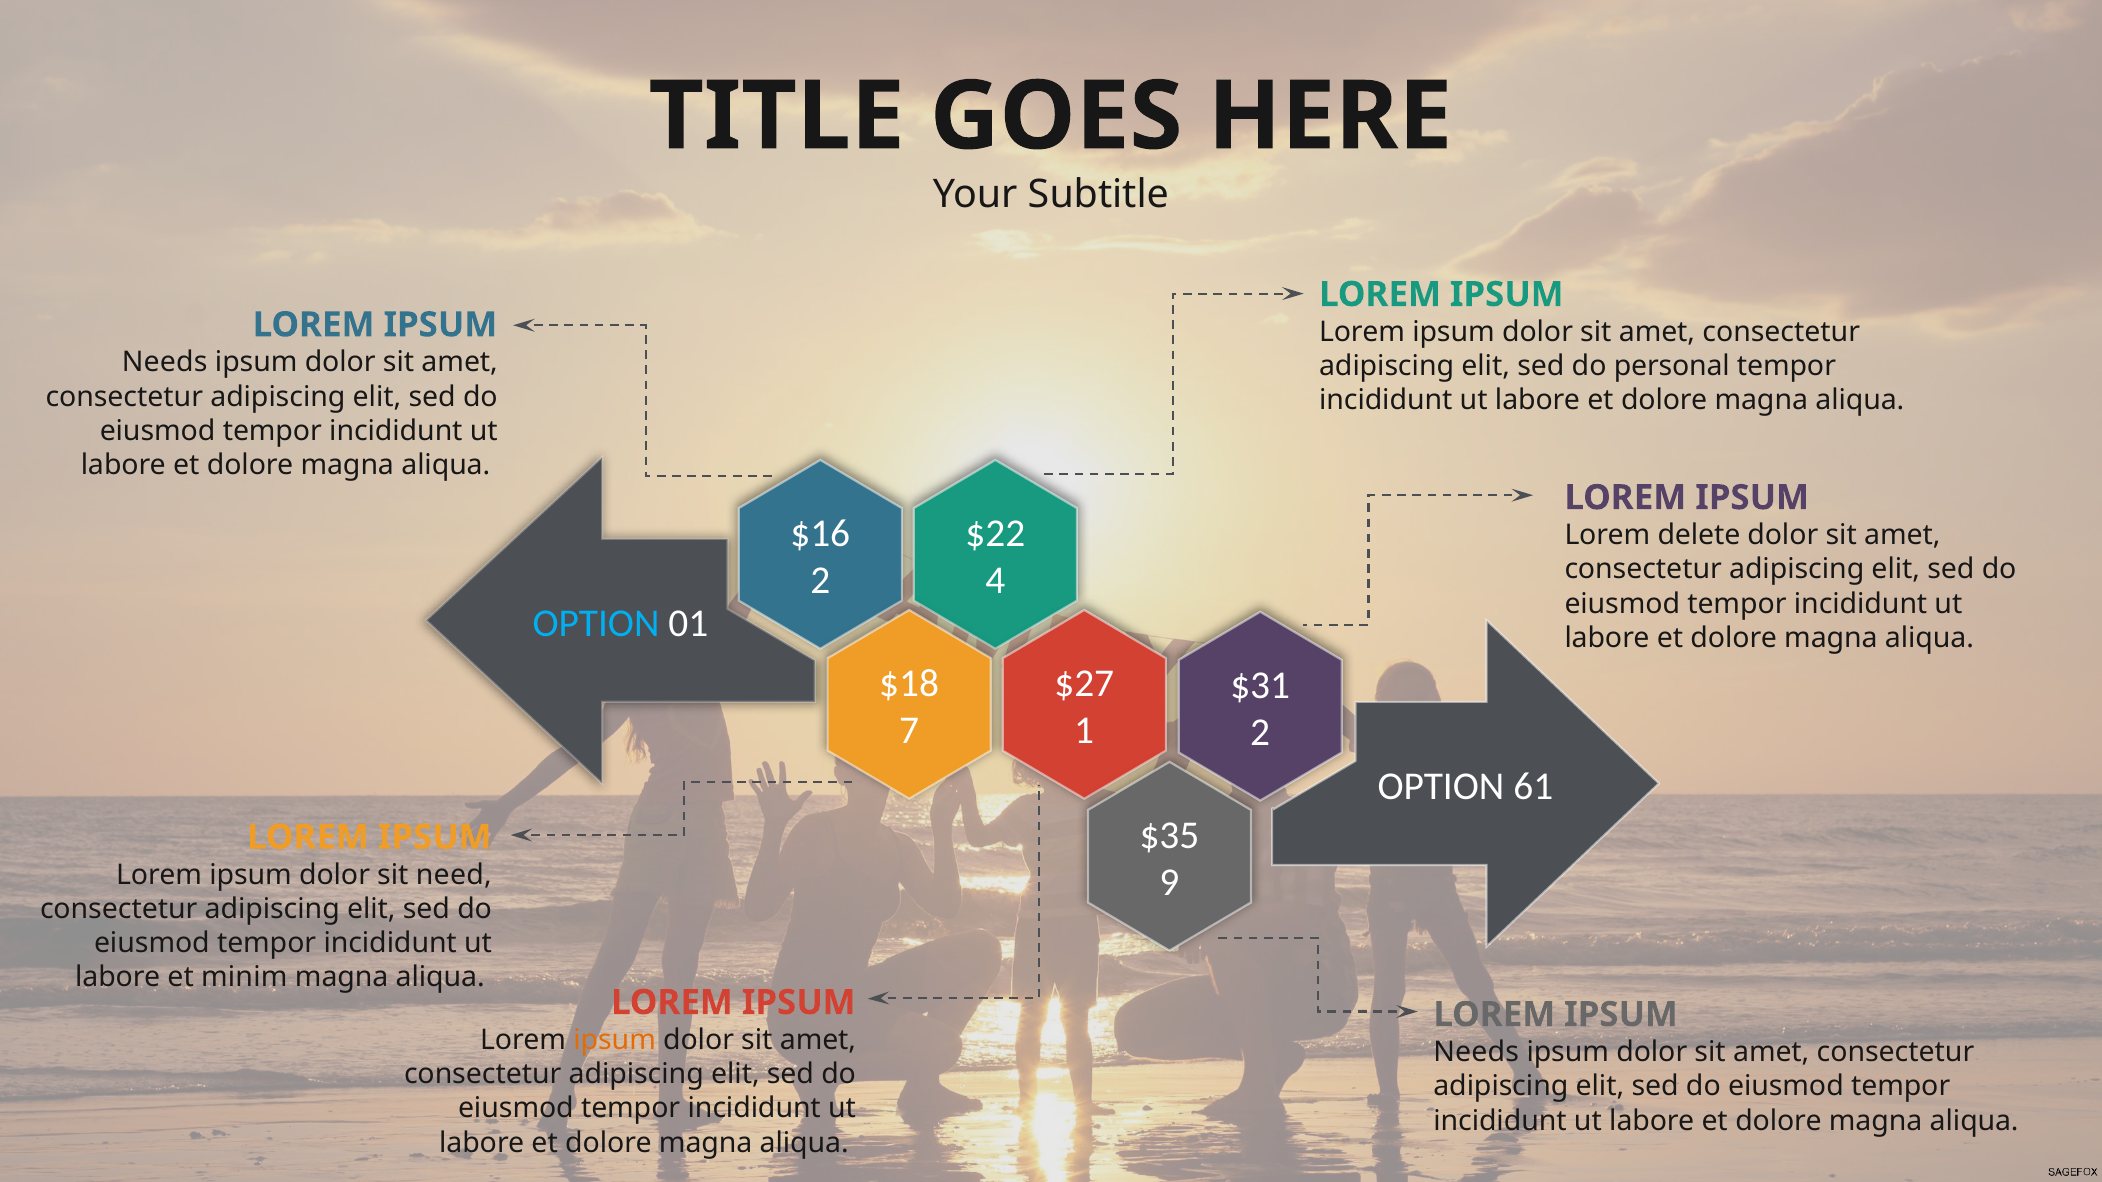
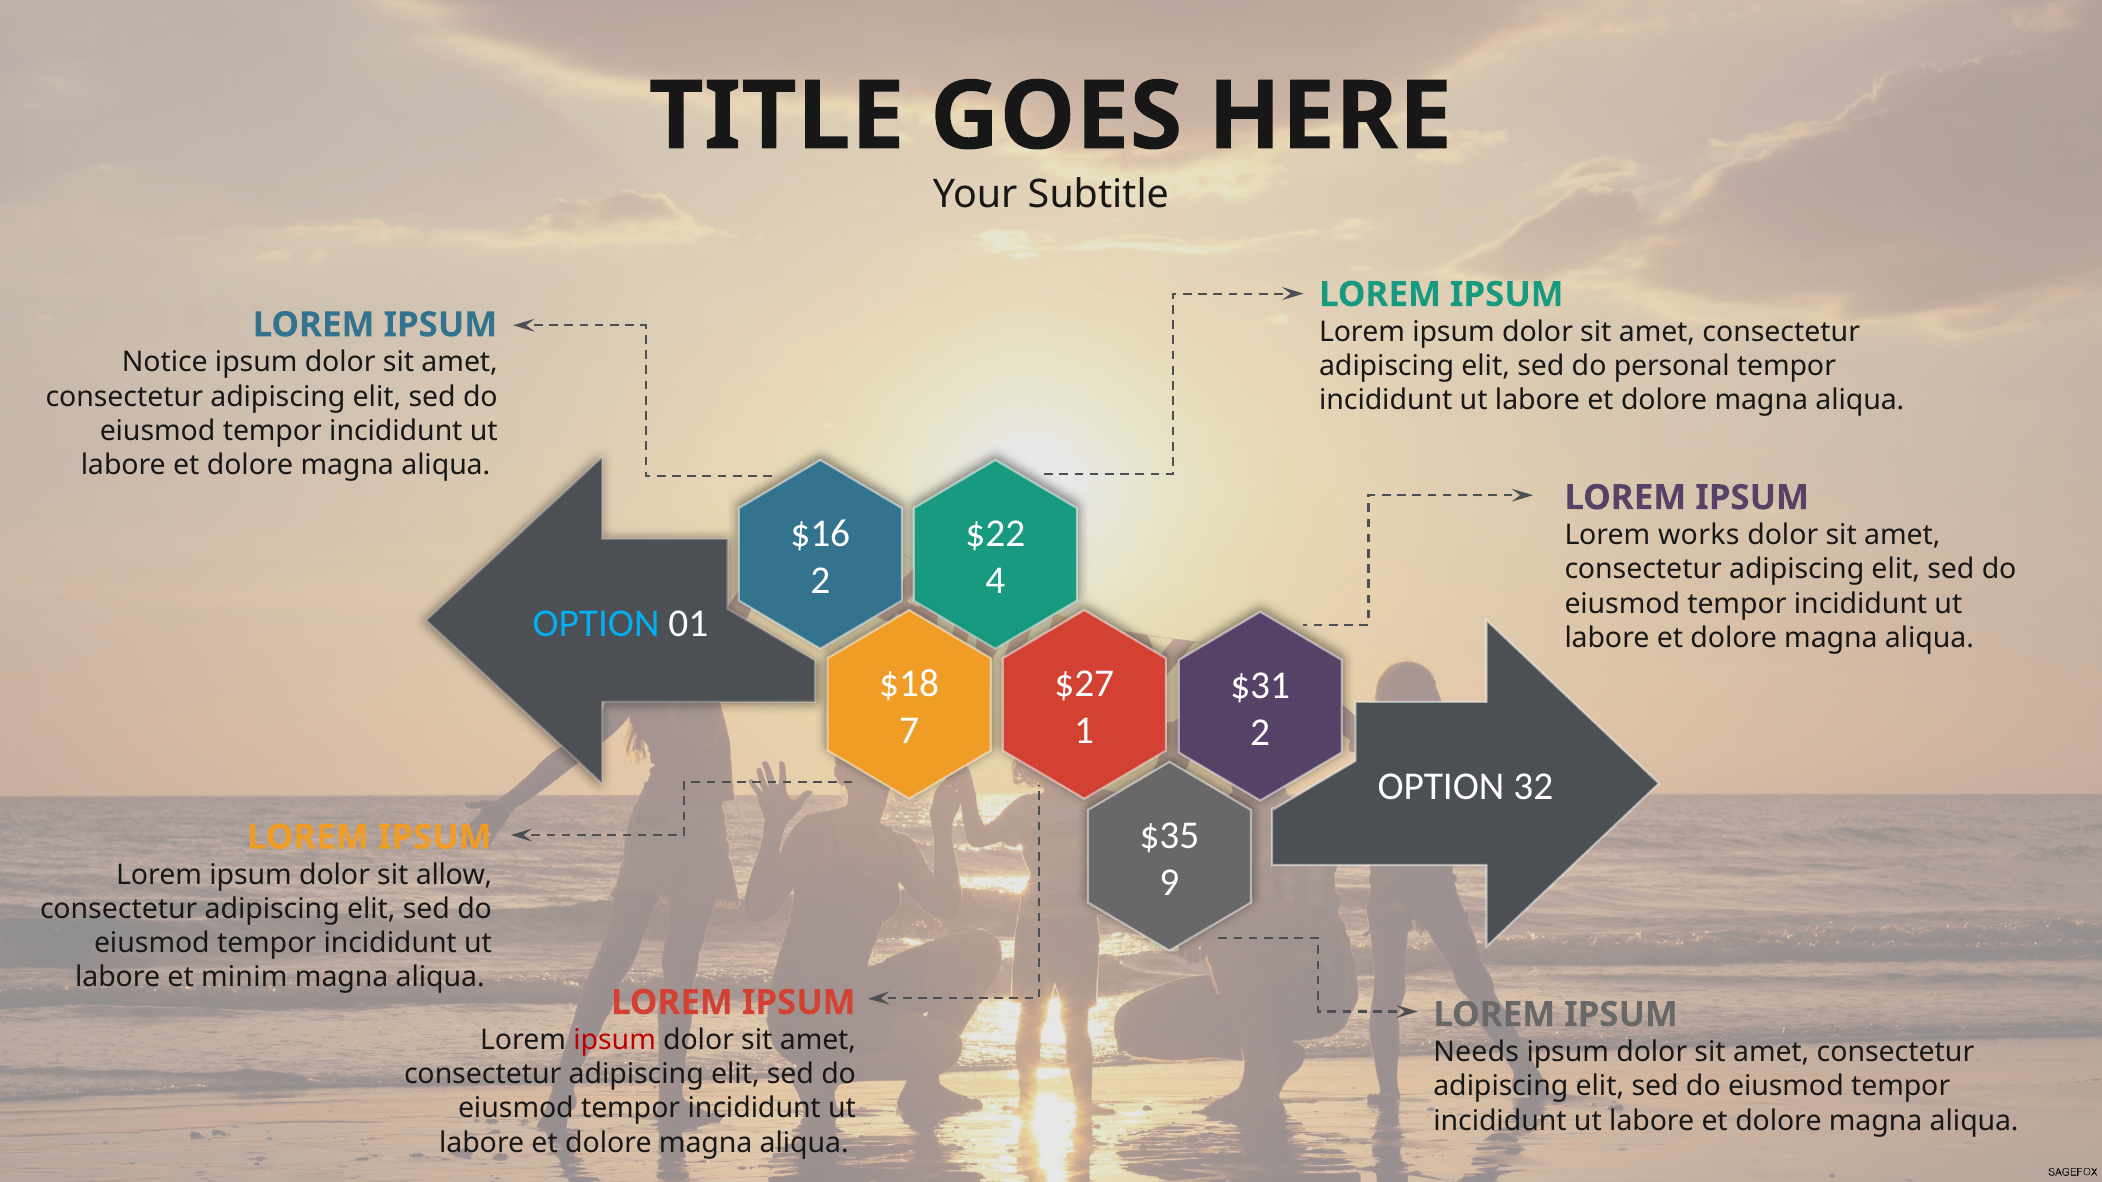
Needs: Needs -> Notice (165, 363)
delete: delete -> works (1699, 535)
61: 61 -> 32 (1533, 786)
need: need -> allow (454, 875)
ipsum colour: orange -> red (615, 1040)
